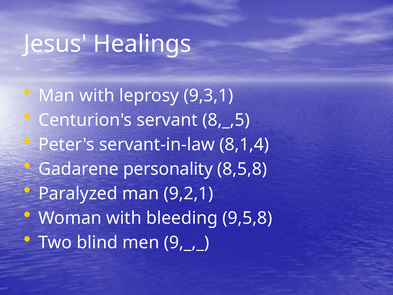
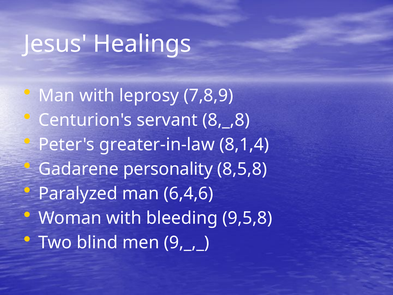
9,3,1: 9,3,1 -> 7,8,9 (208, 96)
8,_,5: 8,_,5 -> 8,_,8 (226, 120)
servant-in-law: servant-in-law -> greater-in-law (157, 144)
9,2,1: 9,2,1 -> 6,4,6 (189, 193)
